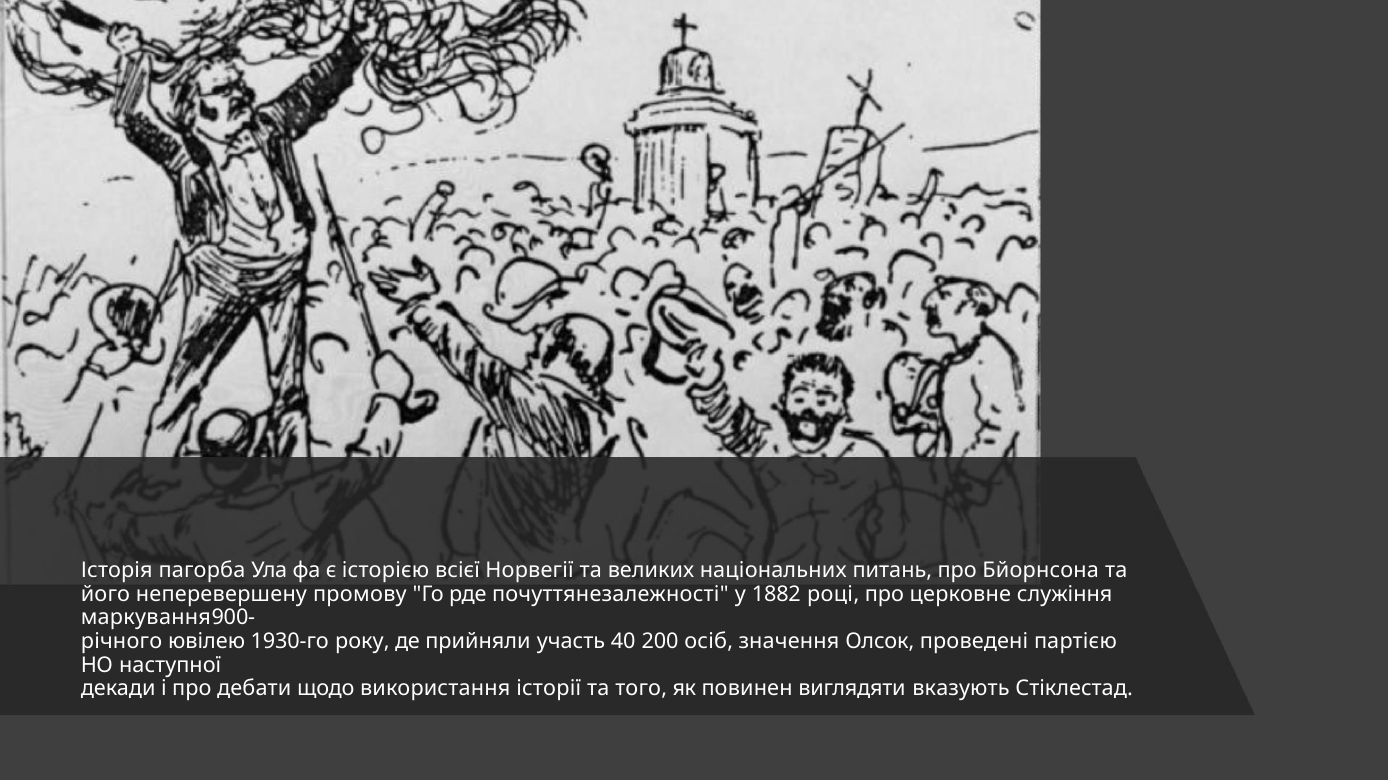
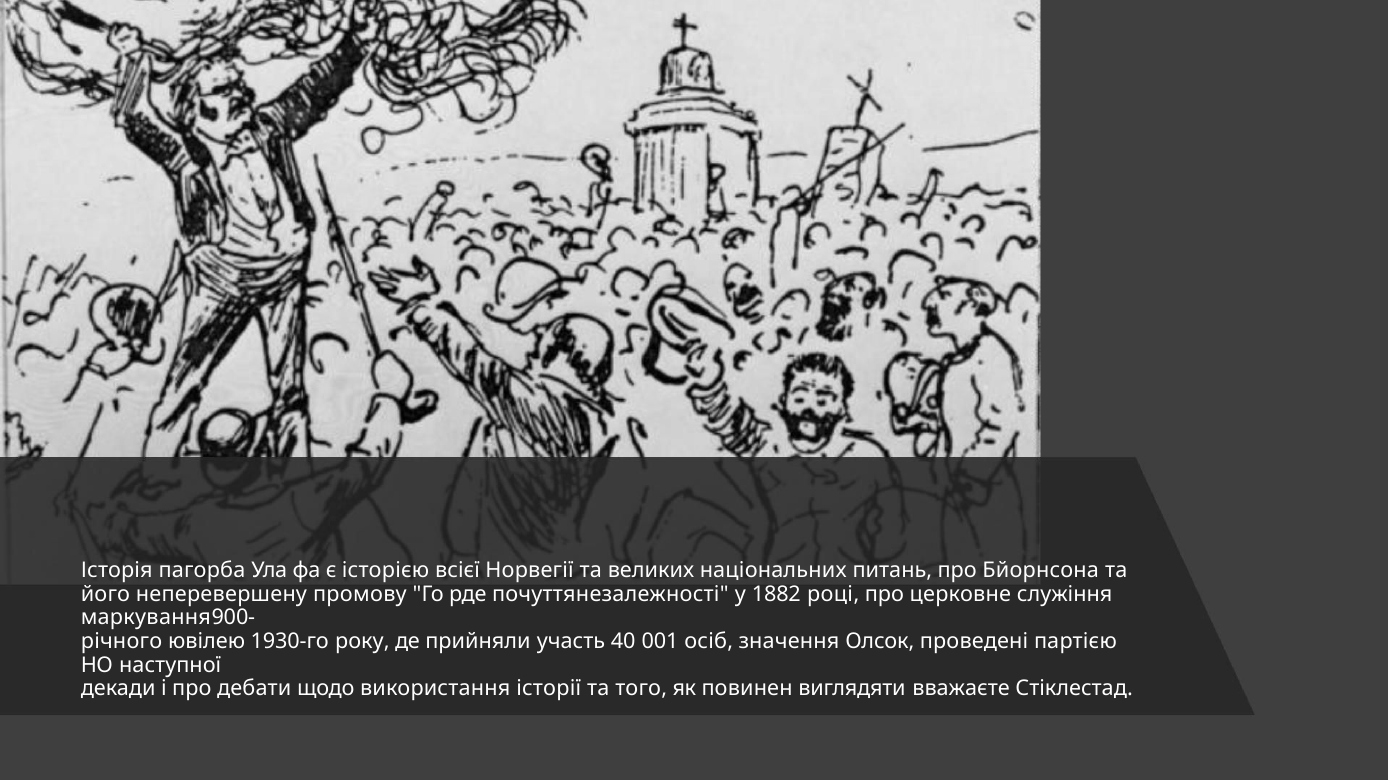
200: 200 -> 001 (660, 642)
вказують: вказують -> вважаєте (961, 689)
